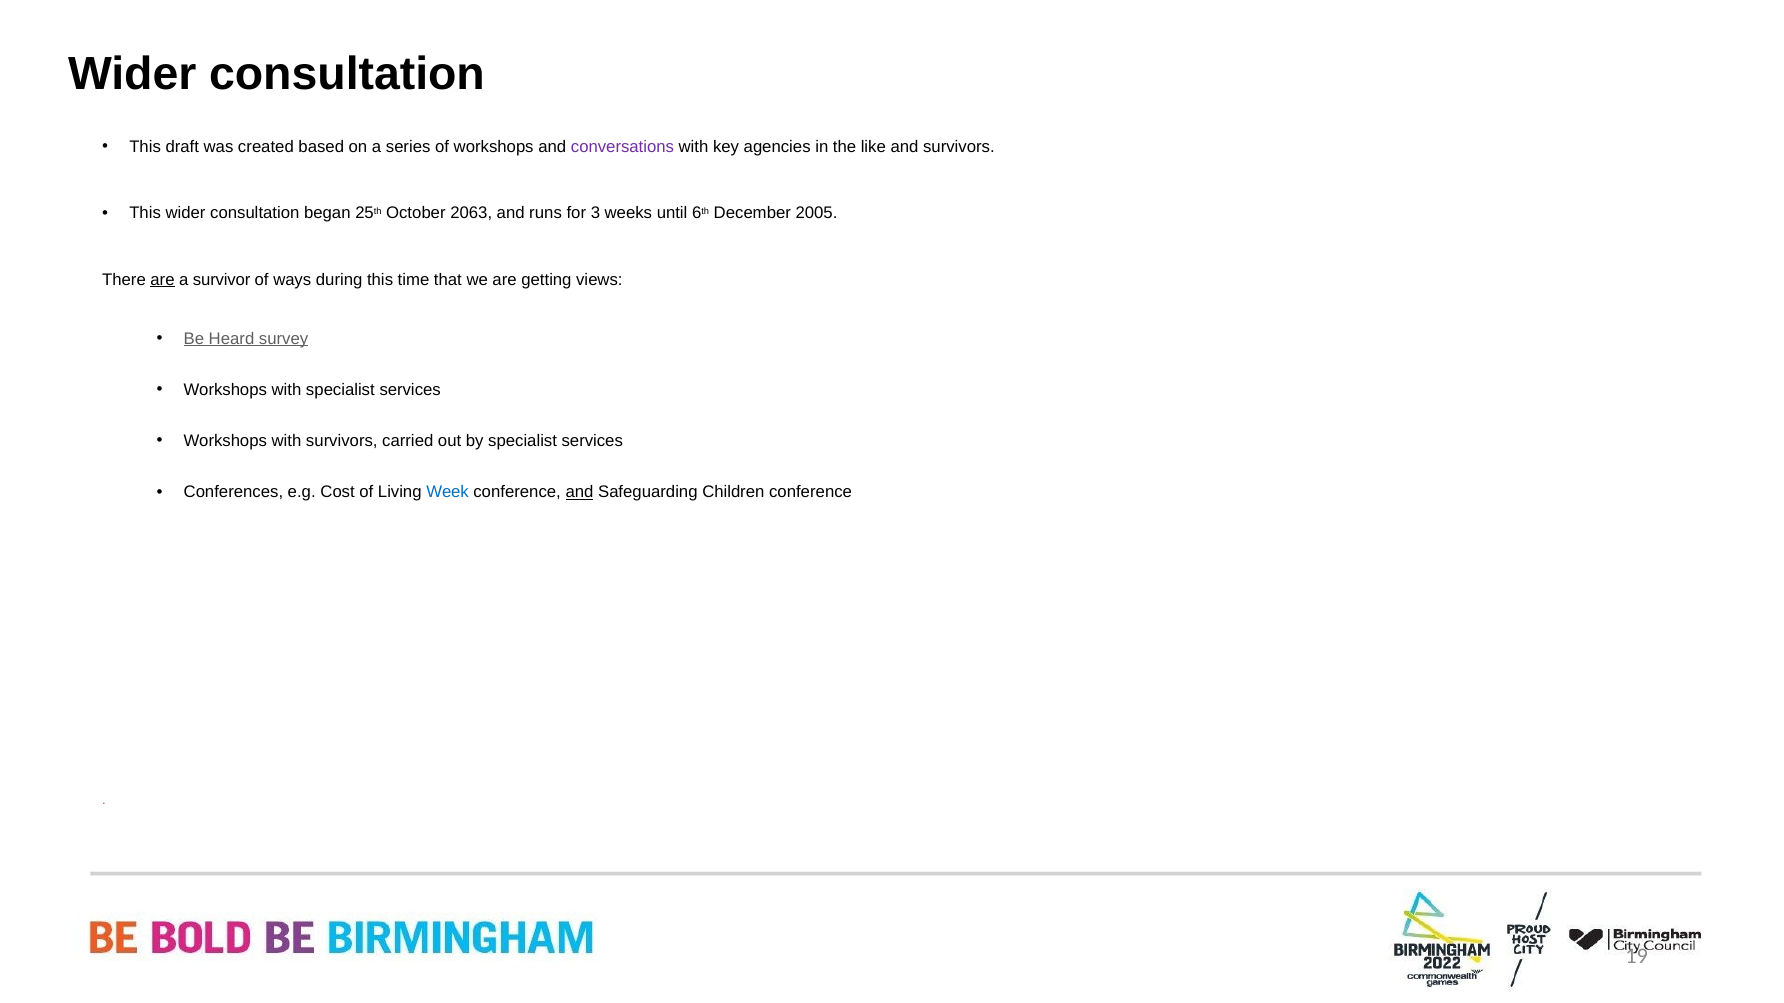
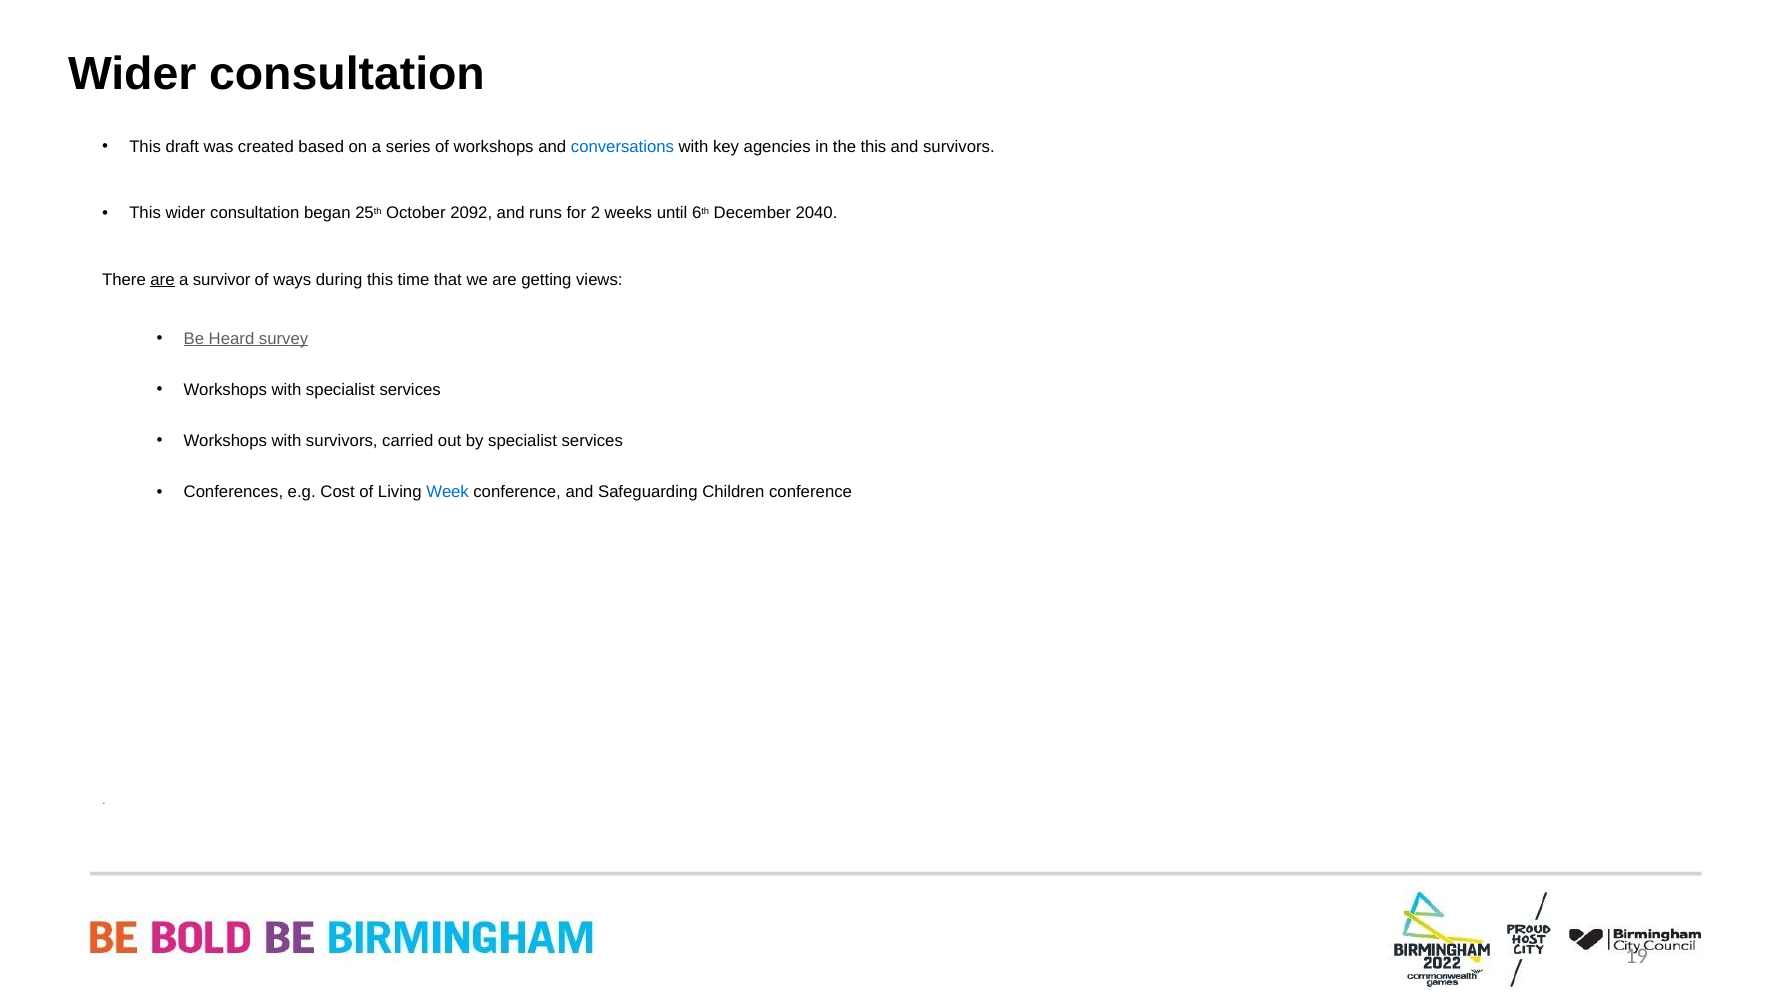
conversations colour: purple -> blue (622, 147)
the like: like -> this (873, 147)
2063: 2063 -> 2092 (471, 213)
3: 3 -> 2 (595, 213)
2005: 2005 -> 2040 (816, 213)
and underline: present -> none (579, 492)
